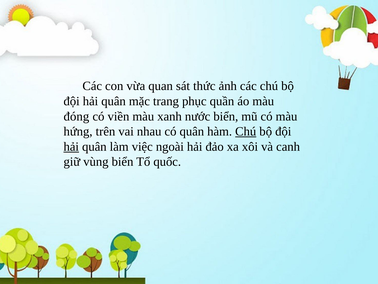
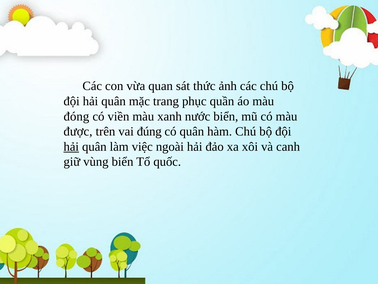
hứng: hứng -> được (78, 131)
nhau: nhau -> đúng (149, 131)
Chú underline: present -> none (246, 131)
